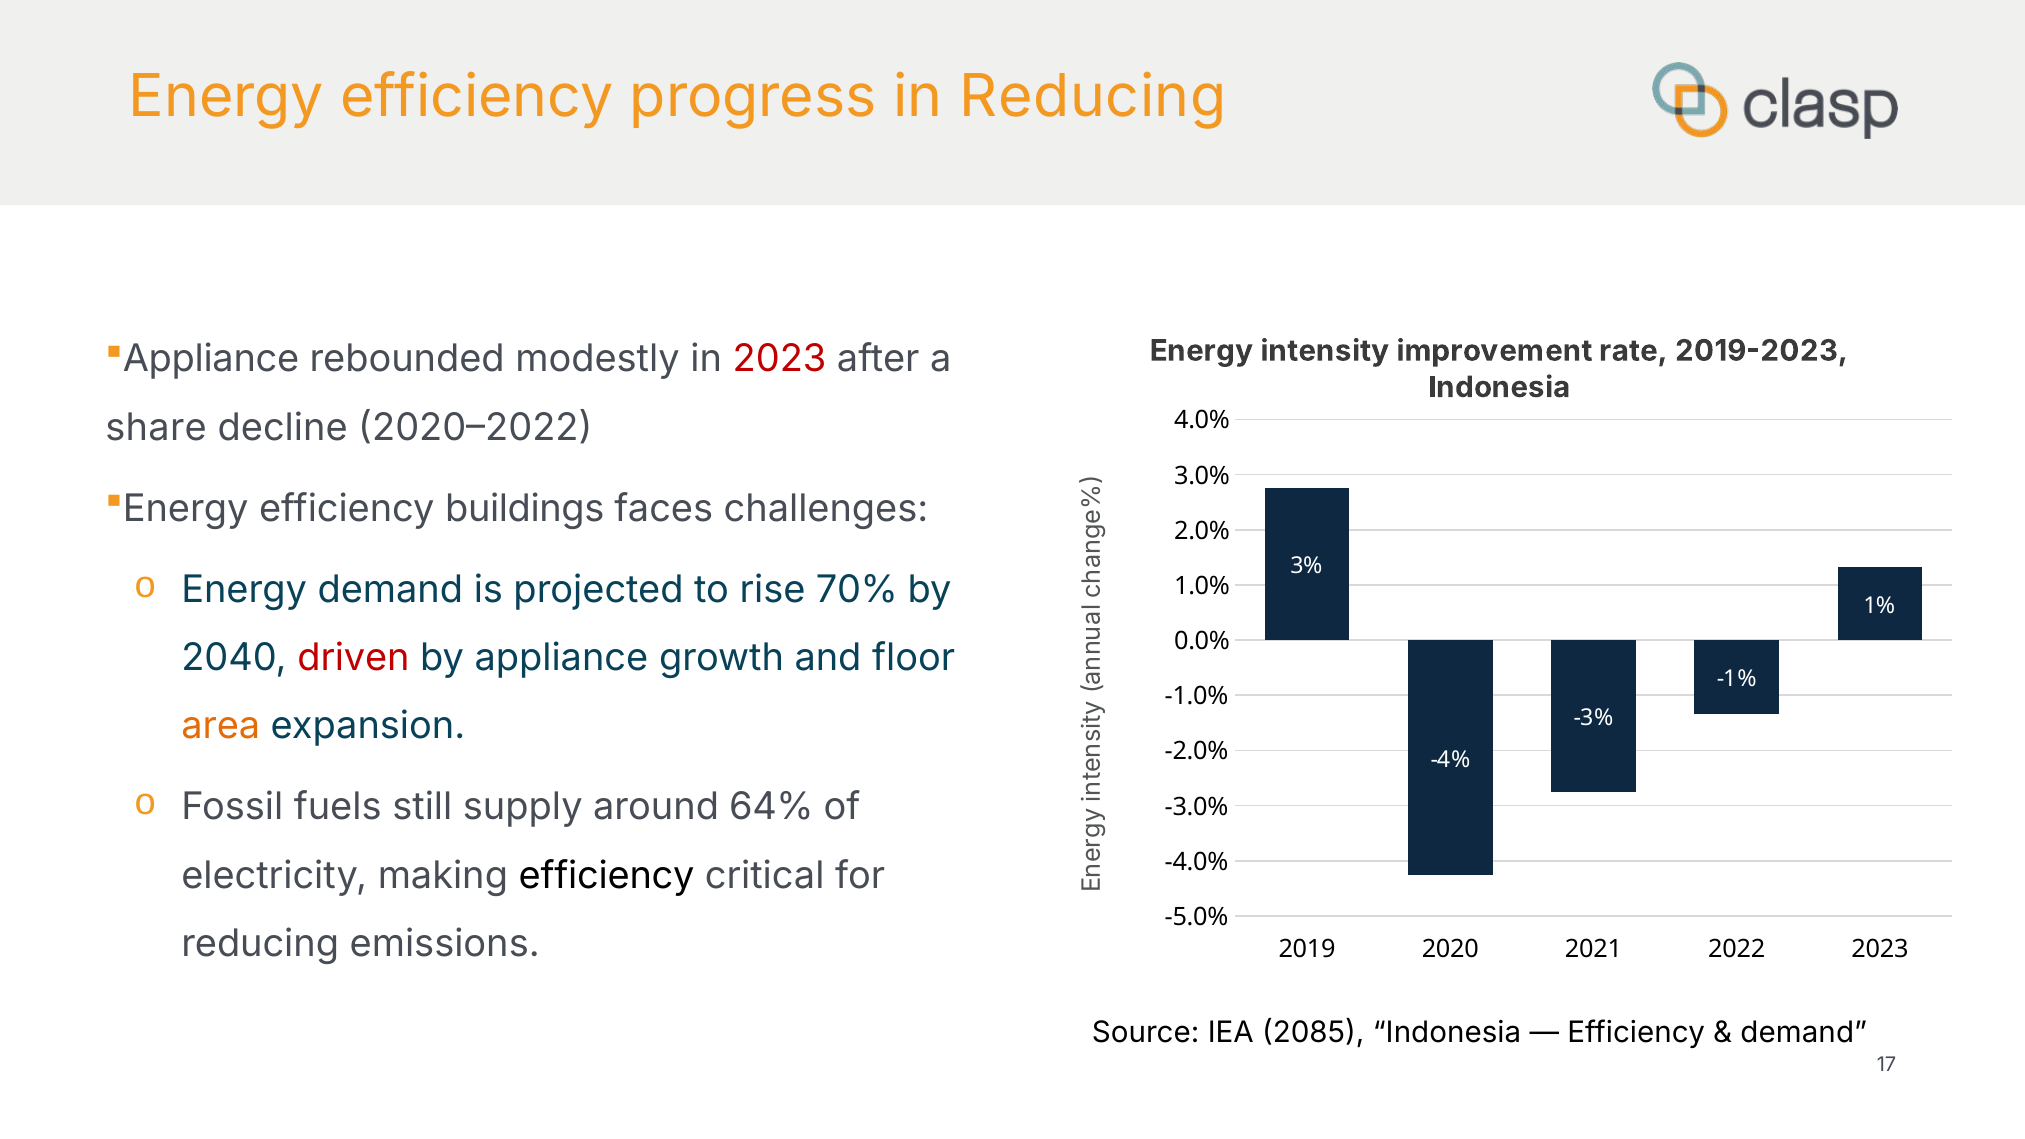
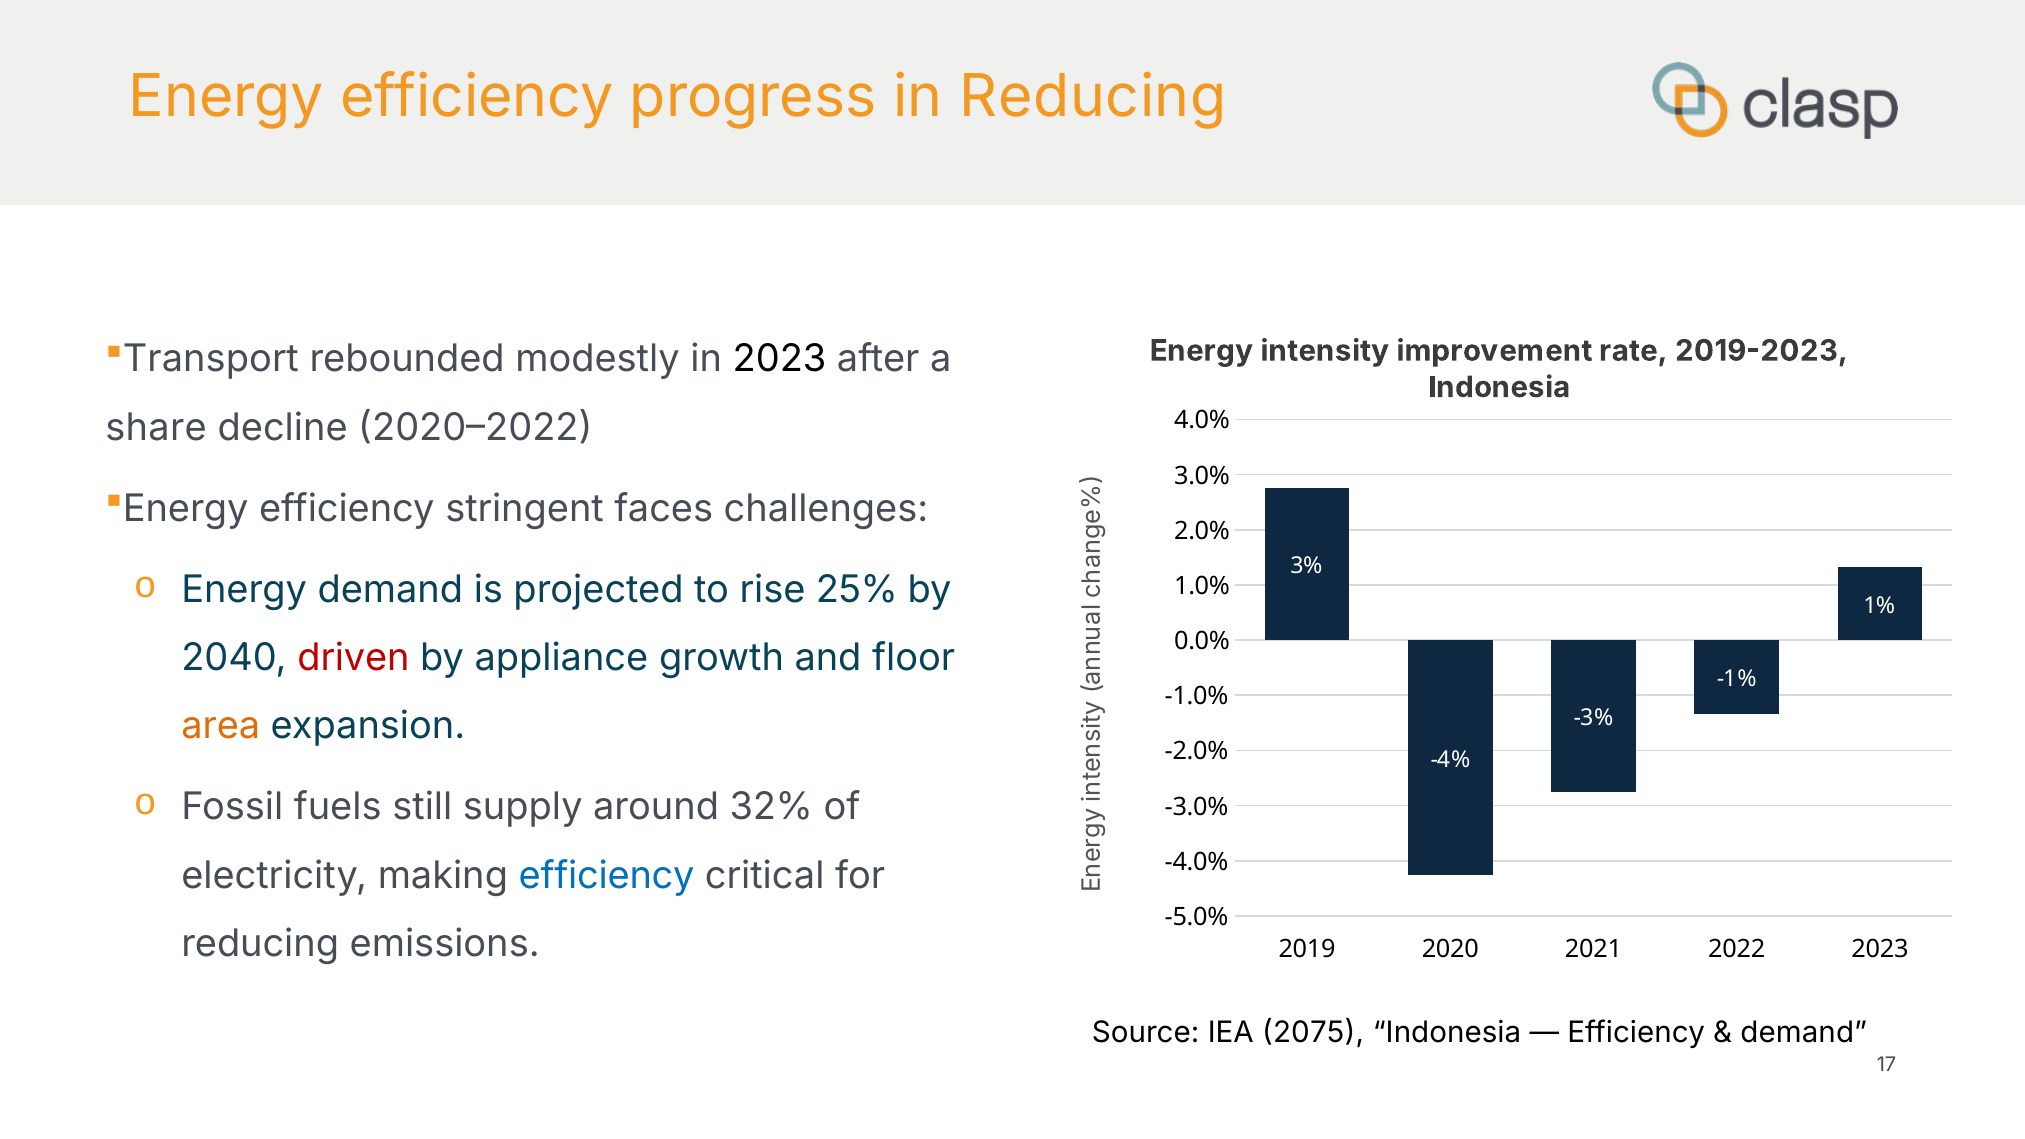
Appliance: Appliance -> Transport (211, 359)
2023 colour: red -> black (780, 359)
buildings: buildings -> stringent (525, 509)
70%: 70% -> 25% (857, 590)
64%: 64% -> 32% (771, 807)
efficiency colour: black -> blue (607, 876)
2085: 2085 -> 2075 (1313, 1033)
